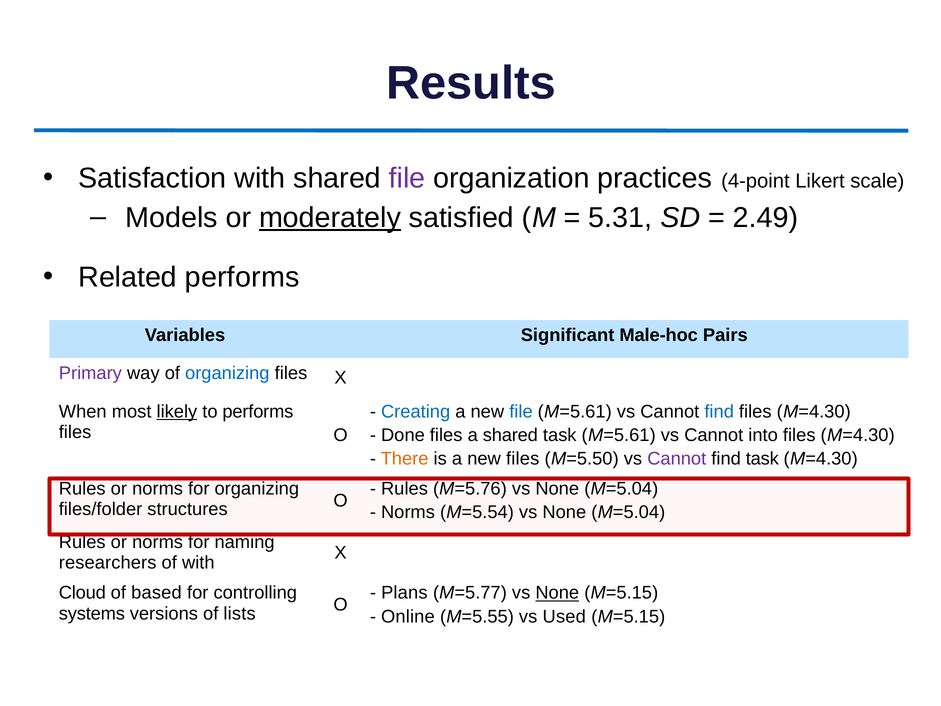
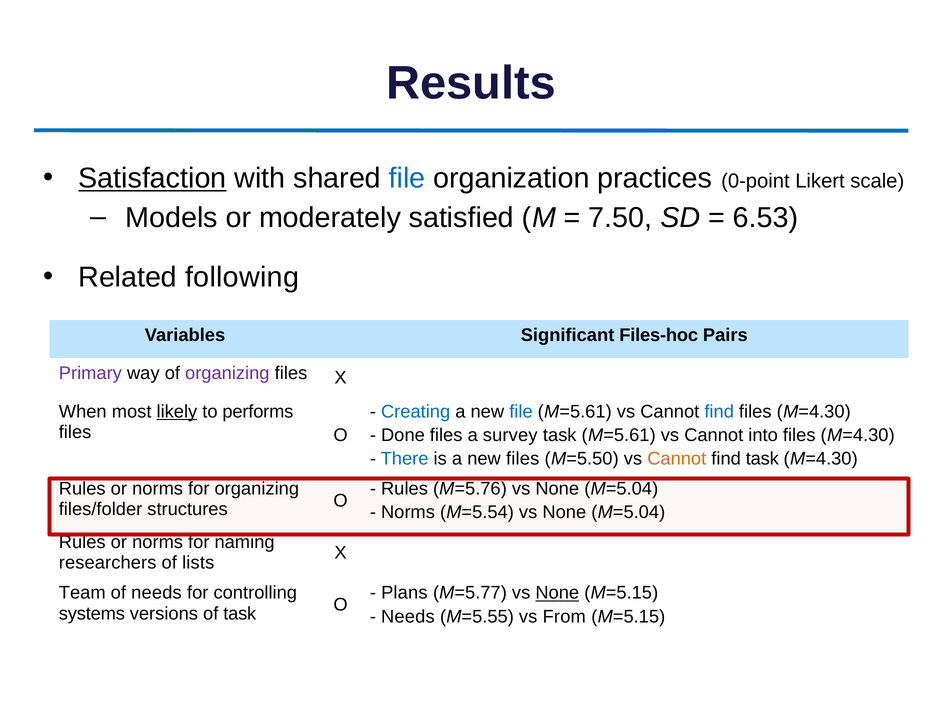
Satisfaction underline: none -> present (152, 178)
file colour: purple -> blue (407, 178)
4-point: 4-point -> 0-point (755, 181)
moderately underline: present -> none (330, 218)
5.31: 5.31 -> 7.50 (620, 218)
2.49: 2.49 -> 6.53 (765, 218)
Related performs: performs -> following (242, 277)
Male-hoc: Male-hoc -> Files-hoc (659, 335)
organizing colour: blue -> purple (227, 373)
a shared: shared -> survey (510, 435)
There colour: orange -> blue (405, 459)
Cannot colour: purple -> orange (677, 459)
of with: with -> lists (198, 563)
Cloud: Cloud -> Team (82, 593)
of based: based -> needs (156, 593)
of lists: lists -> task (240, 613)
Online: Online -> Needs (408, 616)
Used: Used -> From (564, 616)
